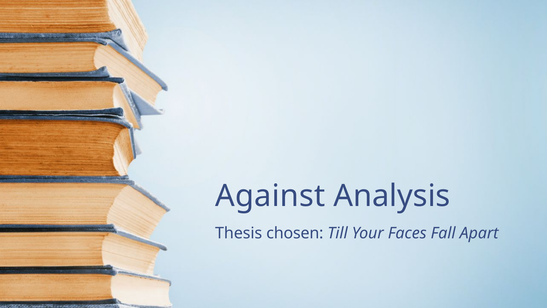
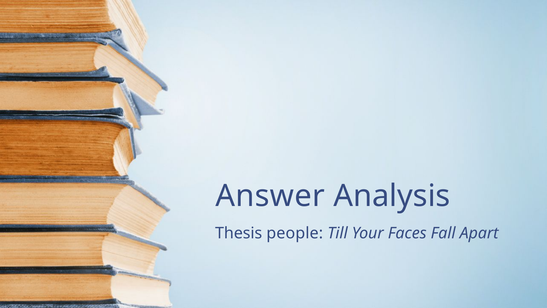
Against: Against -> Answer (270, 196)
chosen: chosen -> people (295, 233)
